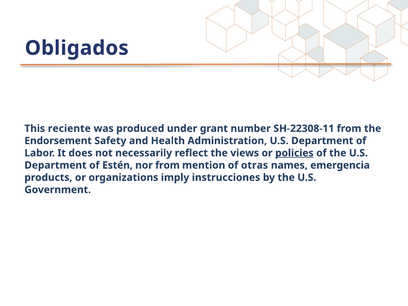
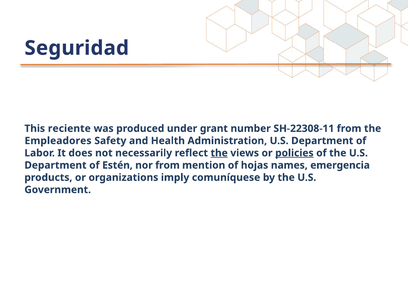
Obligados: Obligados -> Seguridad (77, 48)
Endorsement: Endorsement -> Empleadores (58, 141)
the underline: none -> present (219, 153)
otras: otras -> hojas (255, 165)
instrucciones: instrucciones -> comuníquese (226, 177)
